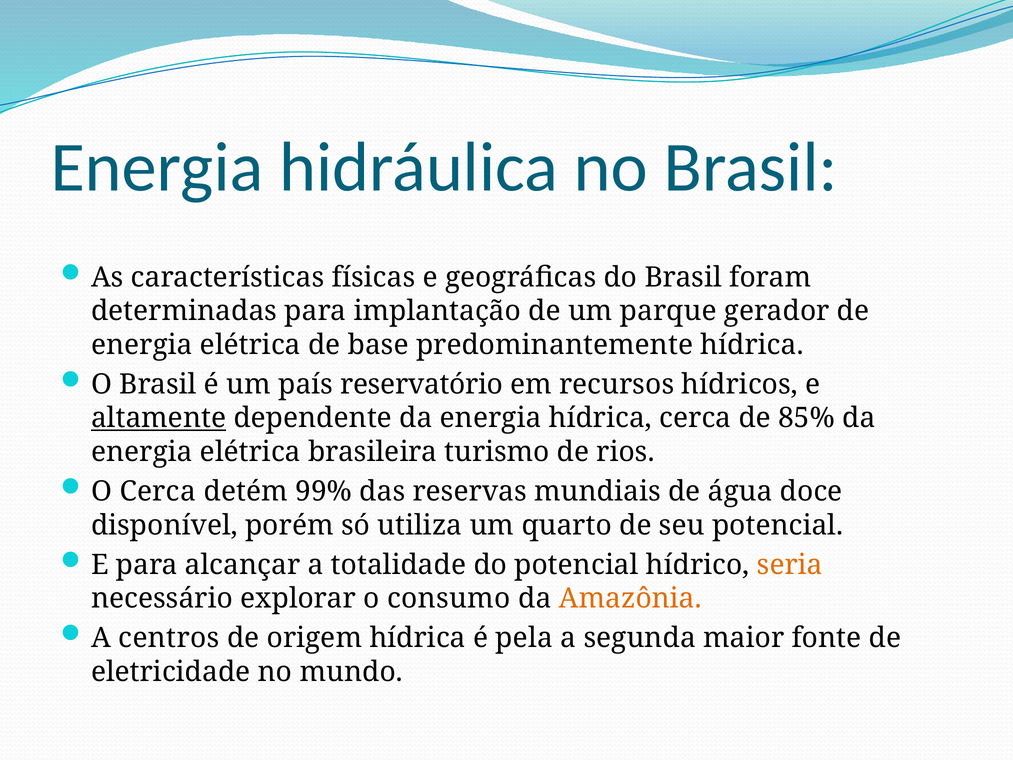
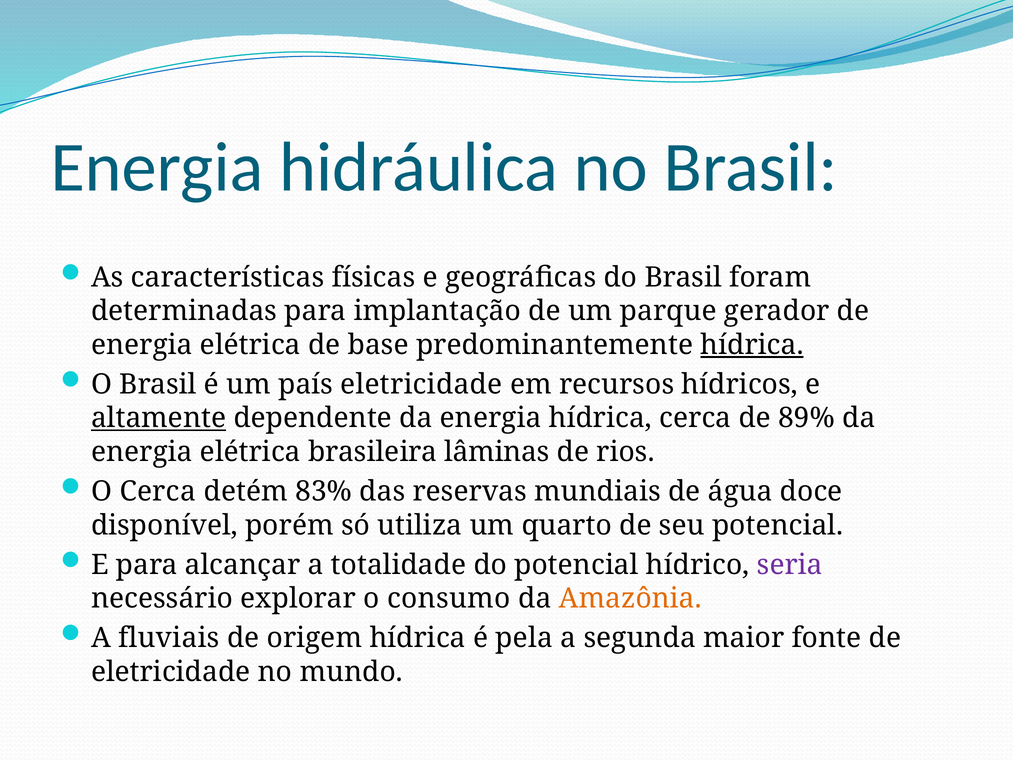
hídrica underline: none -> present (752, 345)
país reservatório: reservatório -> eletricidade (421, 384)
85%: 85% -> 89% (807, 418)
turismo: turismo -> lâminas (497, 452)
99%: 99% -> 83% (324, 491)
seria colour: orange -> purple (790, 565)
centros: centros -> fluviais (169, 638)
